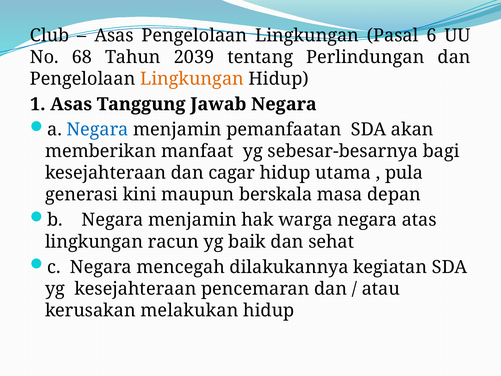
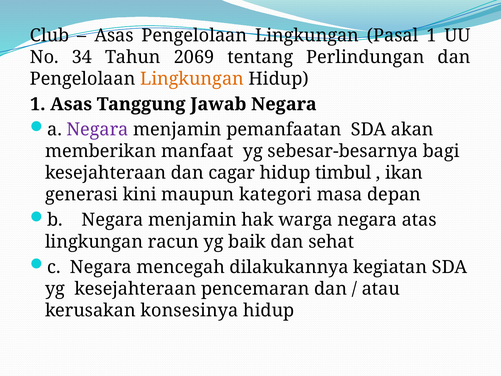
Pasal 6: 6 -> 1 (431, 35)
68: 68 -> 34 (82, 57)
2039: 2039 -> 2069 (194, 57)
Negara colour: blue -> purple (97, 129)
utama: utama -> timbul (343, 173)
pula: pula -> ikan (404, 173)
berskala: berskala -> kategori (276, 195)
melakukan: melakukan -> konsesinya (189, 310)
